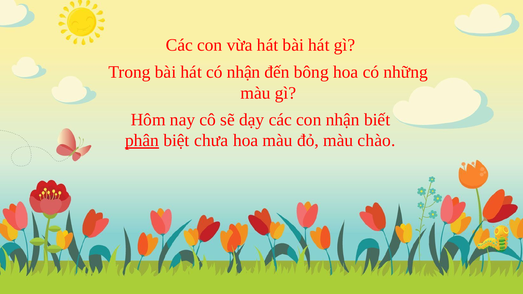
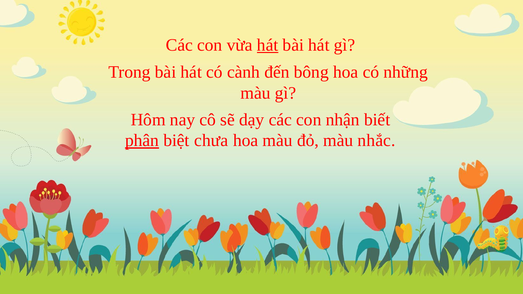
hát underline: none -> present (268, 45)
có nhận: nhận -> cành (244, 72)
chào: chào -> nhắc (377, 141)
